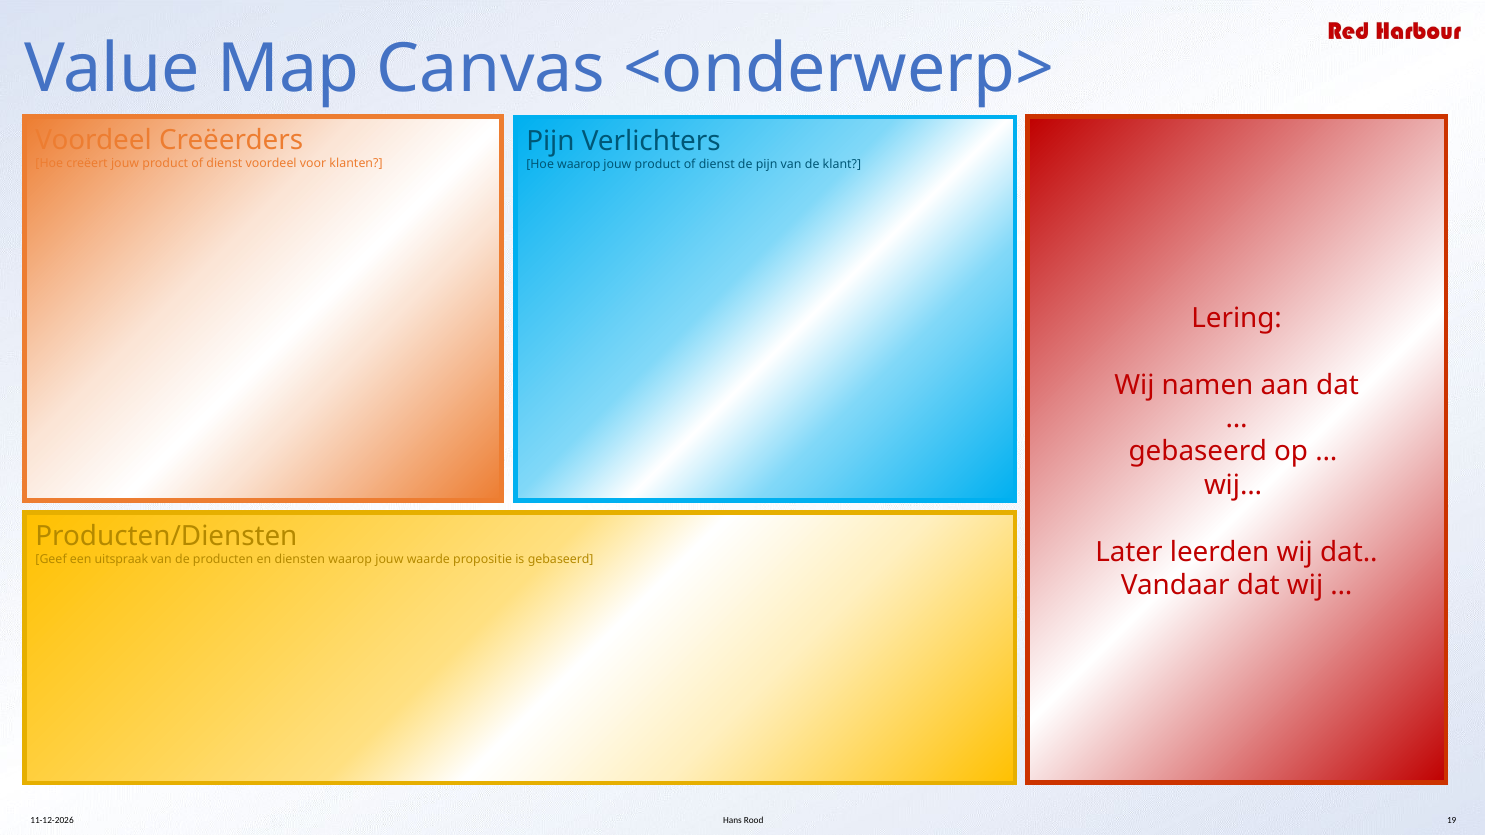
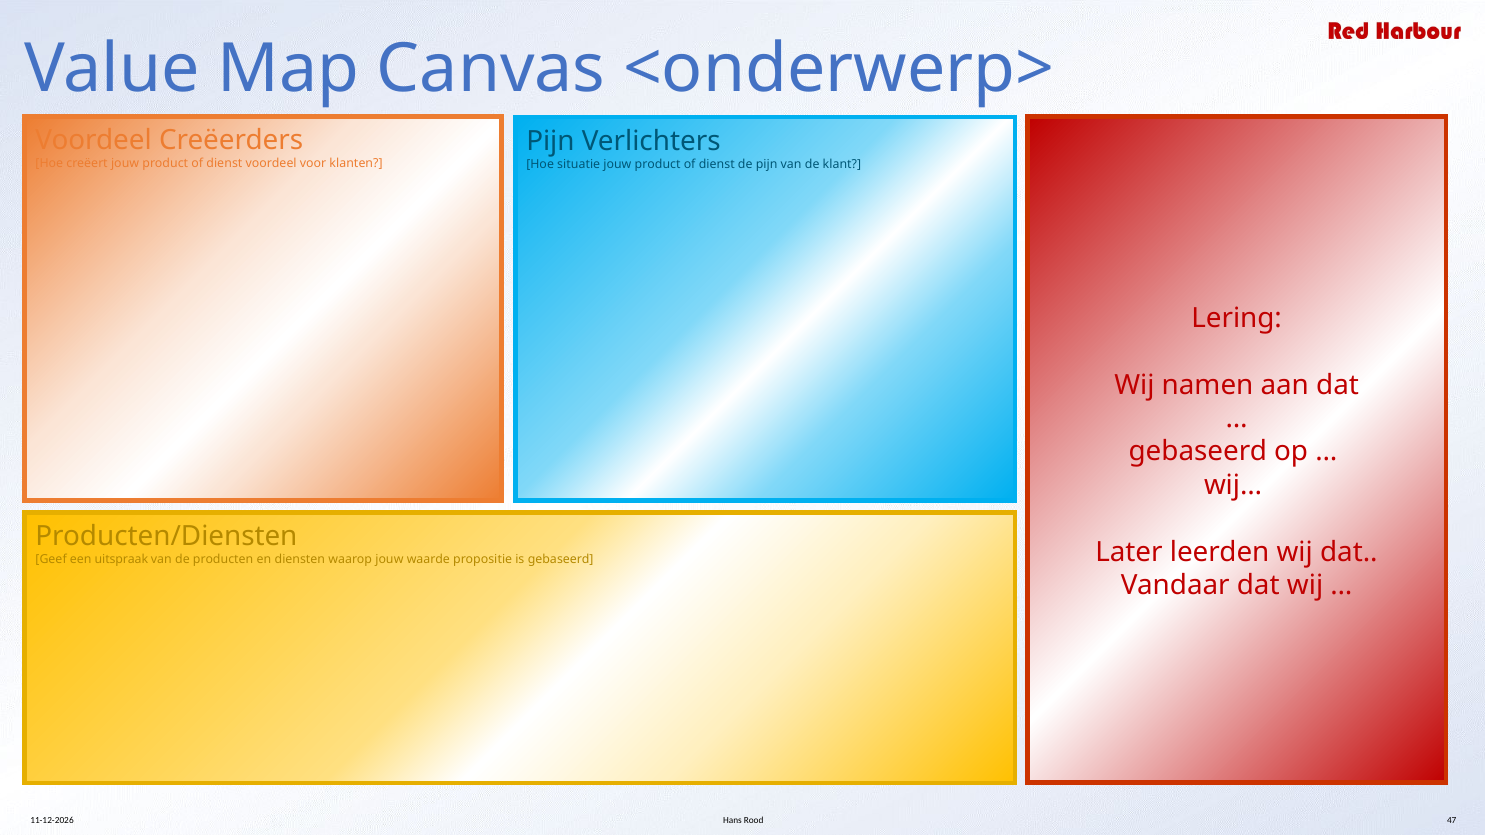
Hoe waarop: waarop -> situatie (579, 164)
19: 19 -> 47 (1452, 821)
